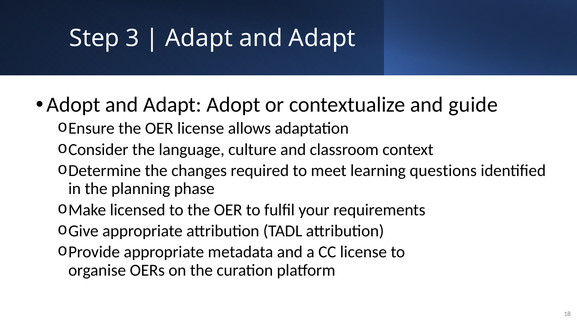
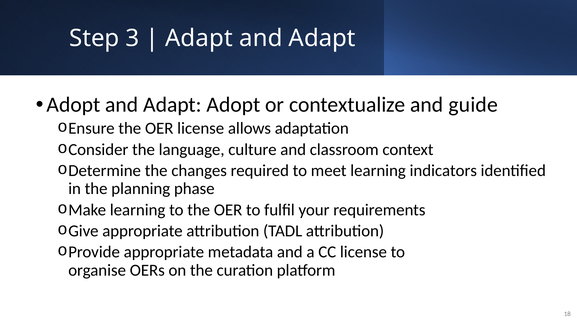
questions: questions -> indicators (443, 171)
Make licensed: licensed -> learning (138, 210)
